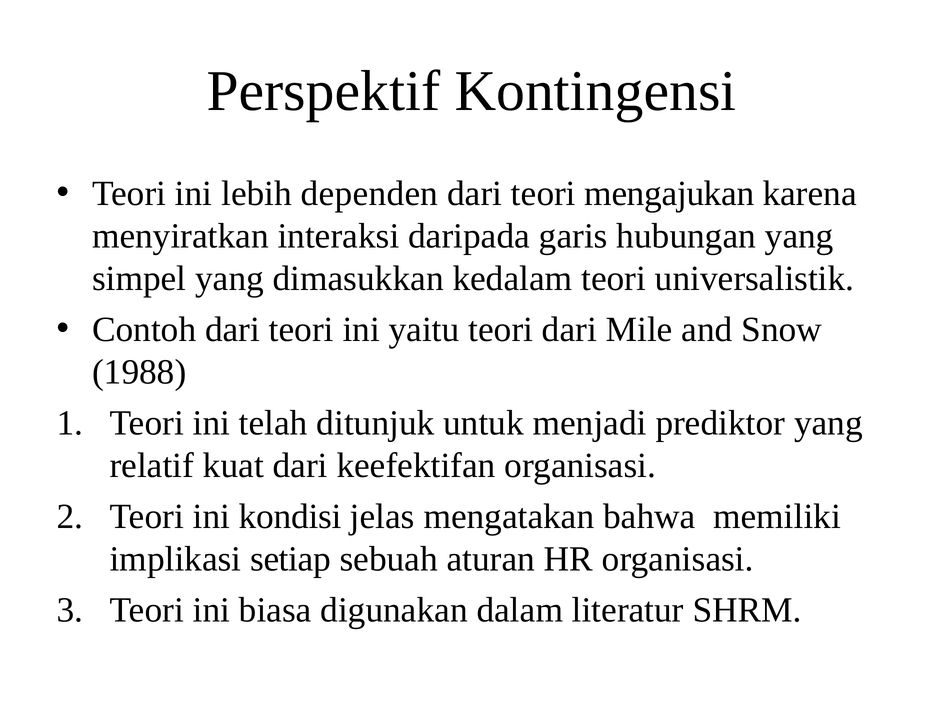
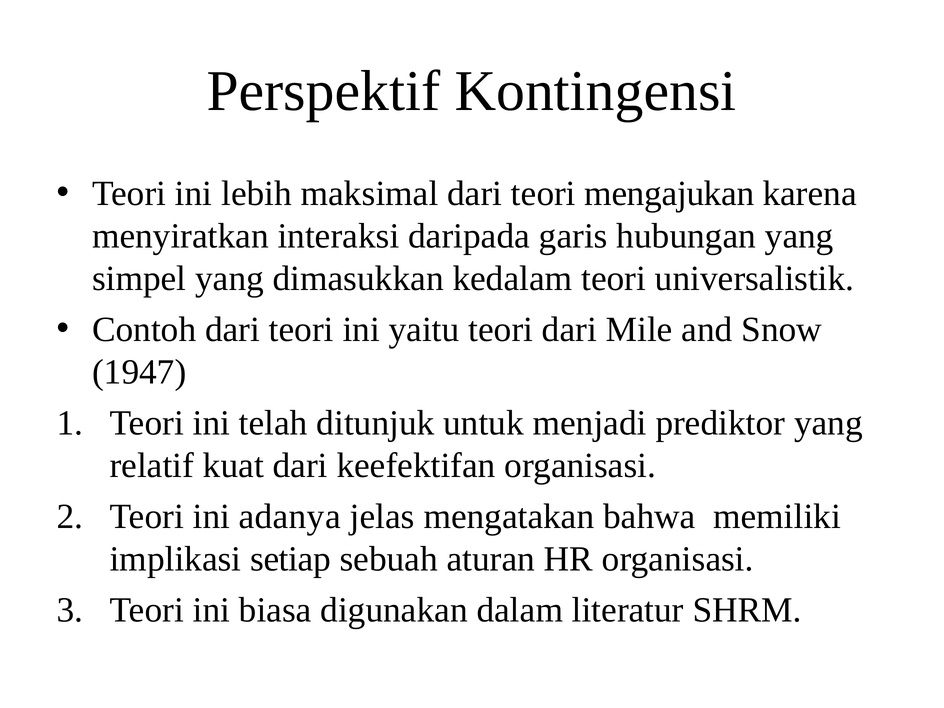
dependen: dependen -> maksimal (370, 194)
1988: 1988 -> 1947 (139, 372)
kondisi: kondisi -> adanya (290, 516)
